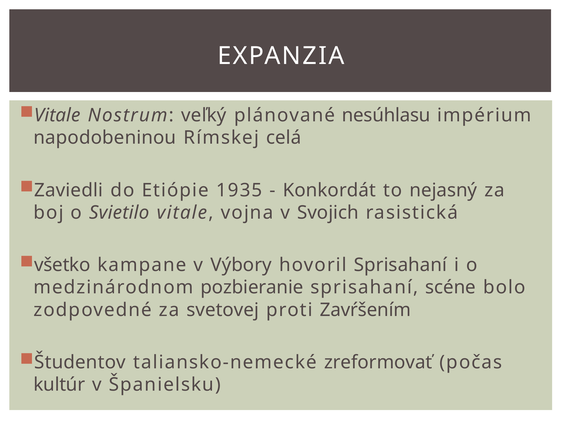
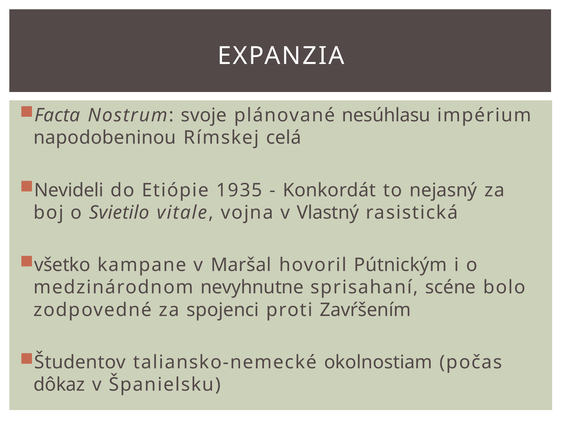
Vitale: Vitale -> Facta (57, 115)
veľký: veľký -> svoje (204, 115)
Zaviedli: Zaviedli -> Nevideli (69, 190)
Svojich: Svojich -> Vlastný (328, 213)
Výbory: Výbory -> Maršal (241, 265)
hovoril Sprisahaní: Sprisahaní -> Pútnickým (400, 265)
pozbieranie: pozbieranie -> nevyhnutne (252, 288)
svetovej: svetovej -> spojenci (223, 310)
zreformovať: zreformovať -> okolnostiam (378, 363)
kultúr: kultúr -> dôkaz (59, 385)
